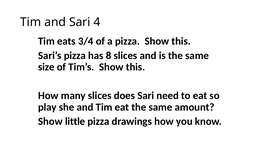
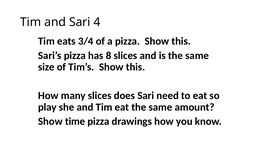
little: little -> time (75, 121)
